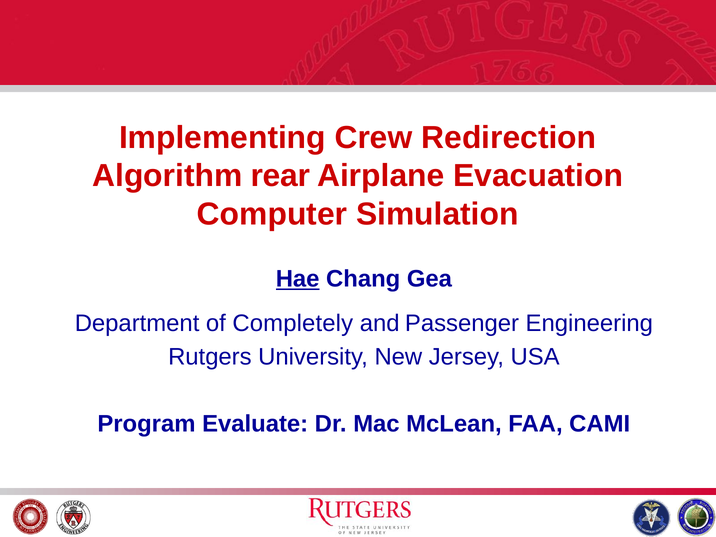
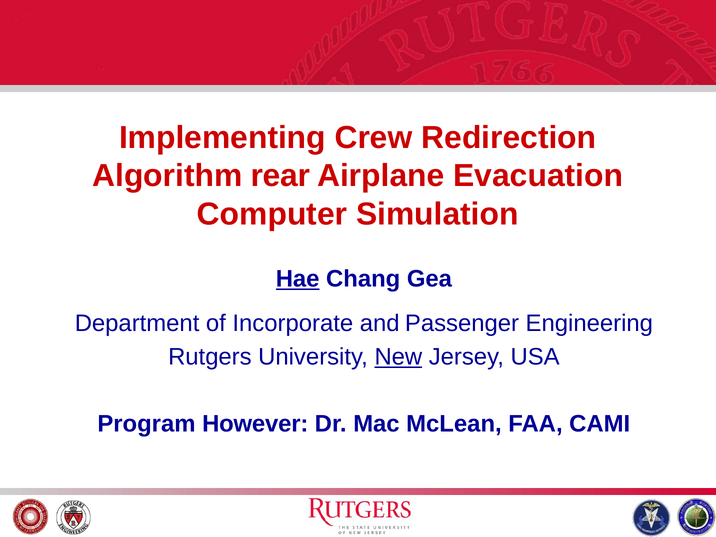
Completely: Completely -> Incorporate (293, 324)
New underline: none -> present (398, 357)
Evaluate: Evaluate -> However (255, 424)
